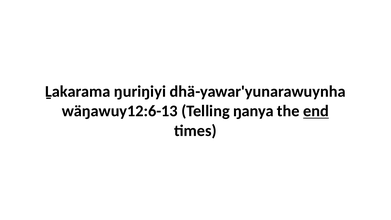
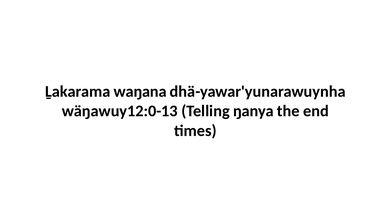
ŋuriŋiyi: ŋuriŋiyi -> waŋana (140, 92)
wäŋawuy12:6-13: wäŋawuy12:6-13 -> wäŋawuy12:0-13 (120, 111)
end underline: present -> none (316, 111)
